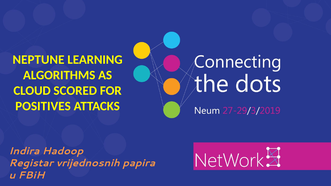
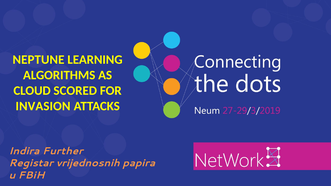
POSITIVES: POSITIVES -> INVASION (43, 106)
Hadoop: Hadoop -> Further (63, 151)
